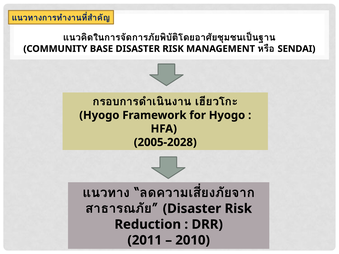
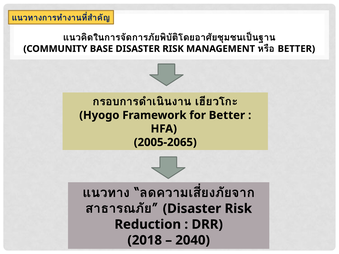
SENDAI: SENDAI -> BETTER (296, 49)
for Hyogo: Hyogo -> Better (227, 115)
2005-2028: 2005-2028 -> 2005-2065 (165, 142)
2011: 2011 -> 2018 (145, 240)
2010: 2010 -> 2040 (193, 240)
